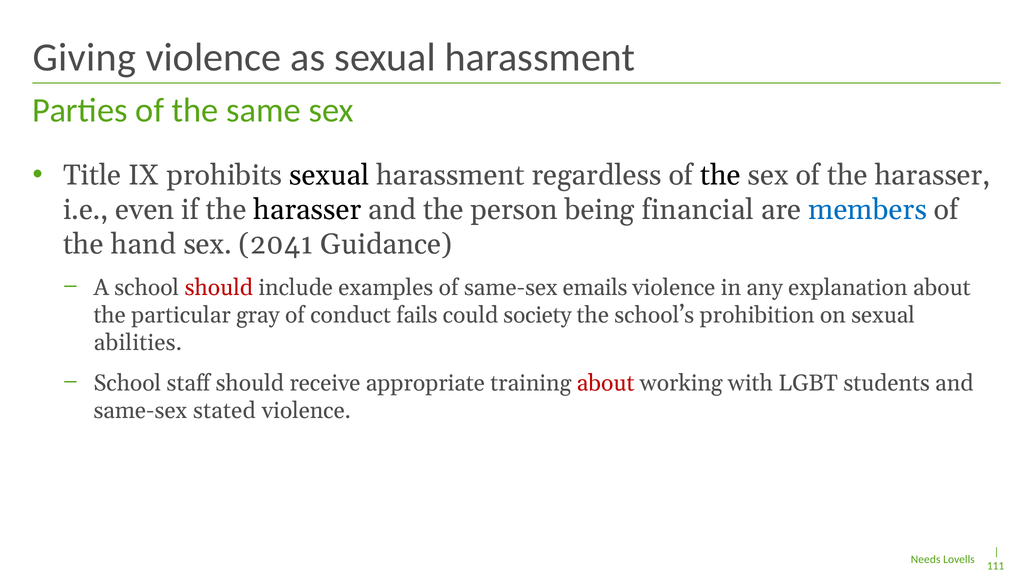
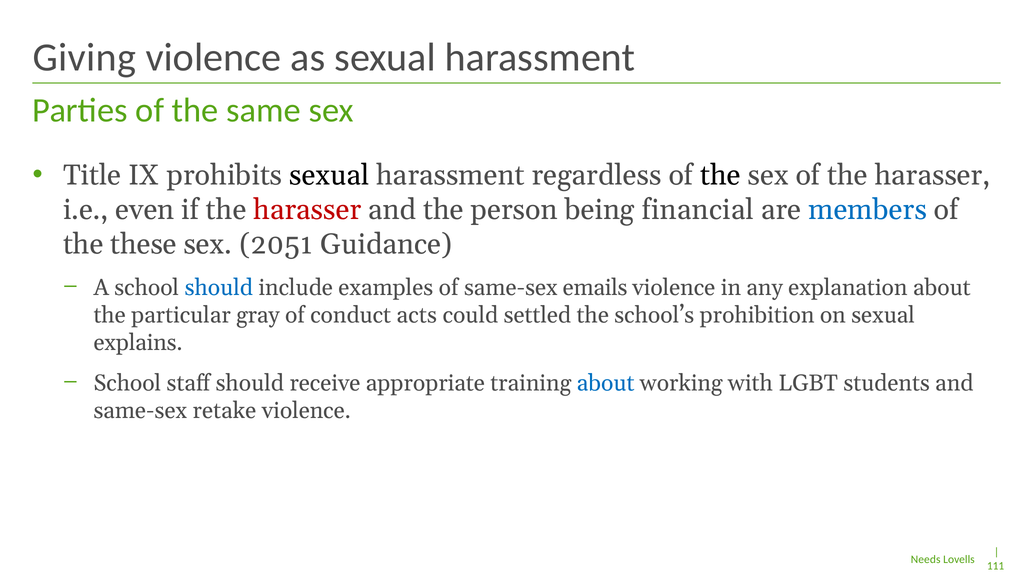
harasser colour: black -> red (307, 210)
hand: hand -> these (144, 244)
2041: 2041 -> 2051 (276, 244)
should colour: red -> blue (219, 288)
fails: fails -> acts (417, 315)
society: society -> settled (537, 315)
abilities: abilities -> explains (138, 343)
about colour: red -> blue (606, 383)
stated: stated -> retake (224, 411)
